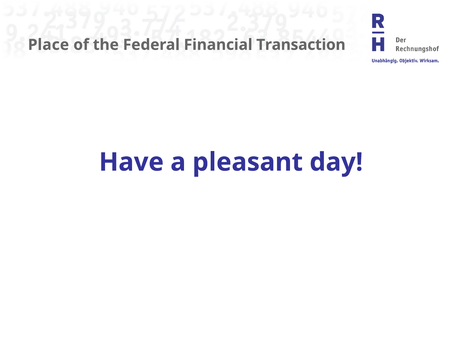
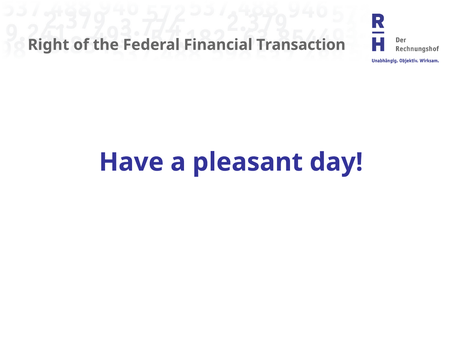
Place: Place -> Right (48, 45)
